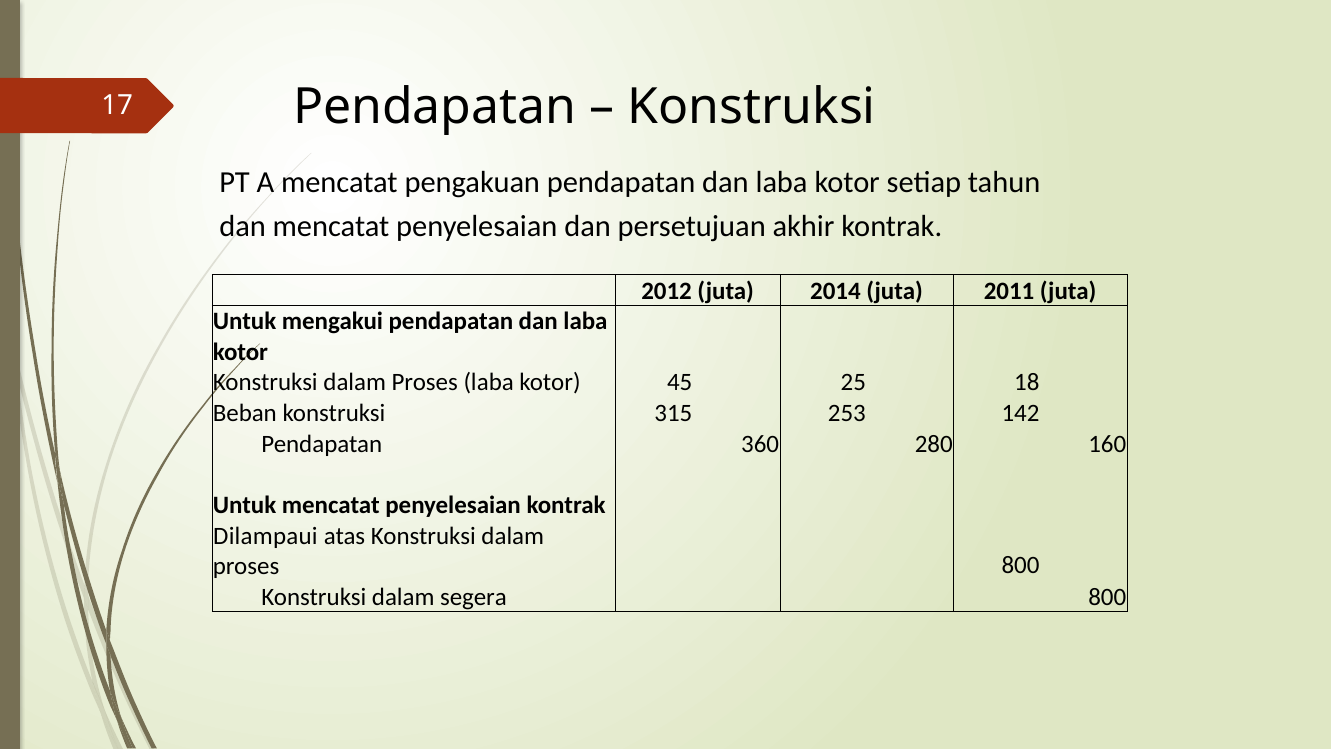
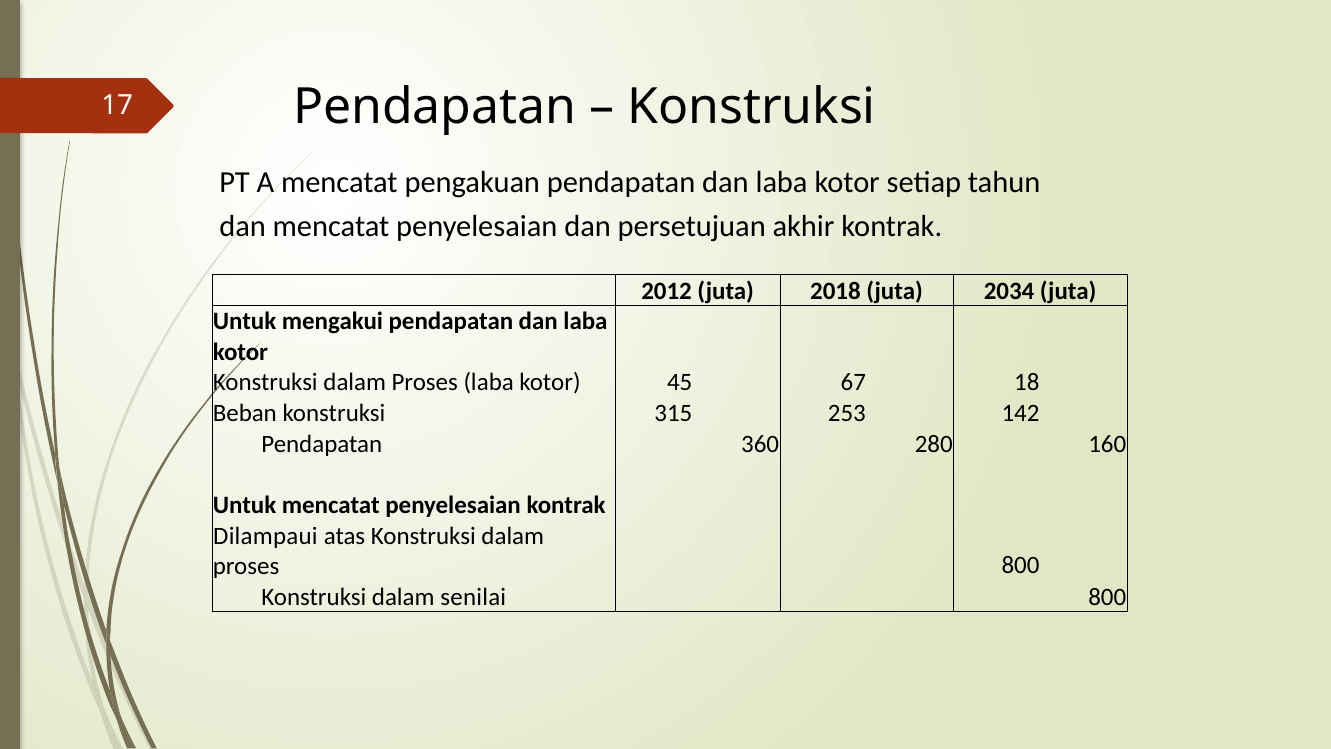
2014: 2014 -> 2018 (835, 291)
2011: 2011 -> 2034 (1009, 291)
25: 25 -> 67 (853, 382)
segera: segera -> senilai (473, 597)
